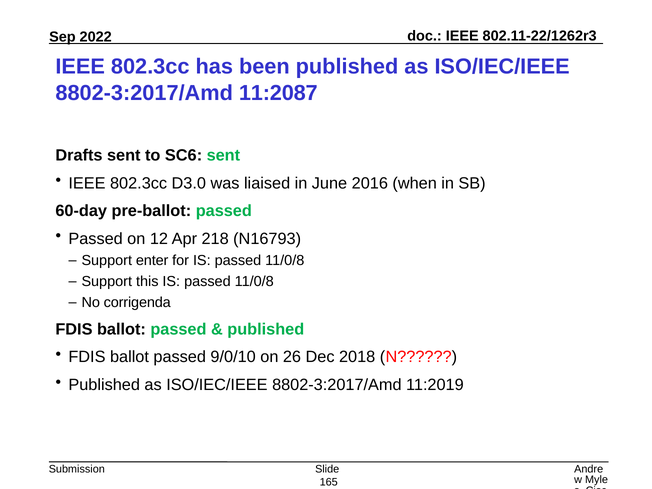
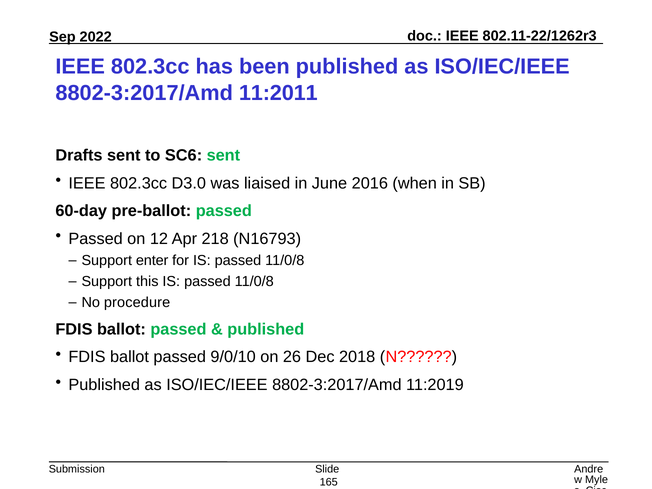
11:2087: 11:2087 -> 11:2011 (278, 93)
corrigenda: corrigenda -> procedure (137, 303)
